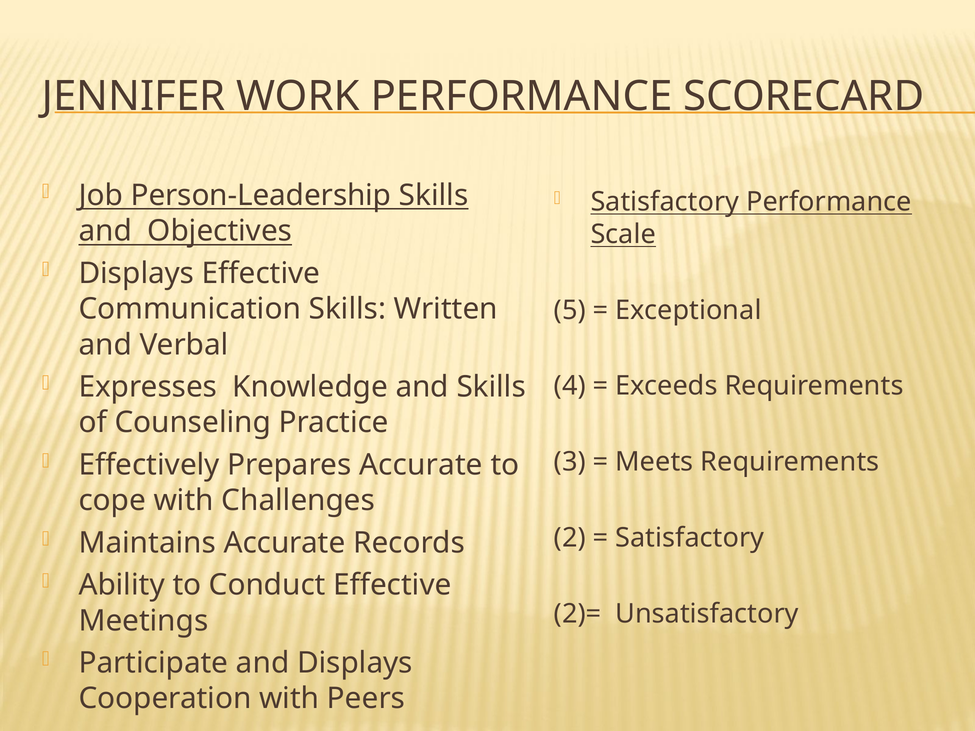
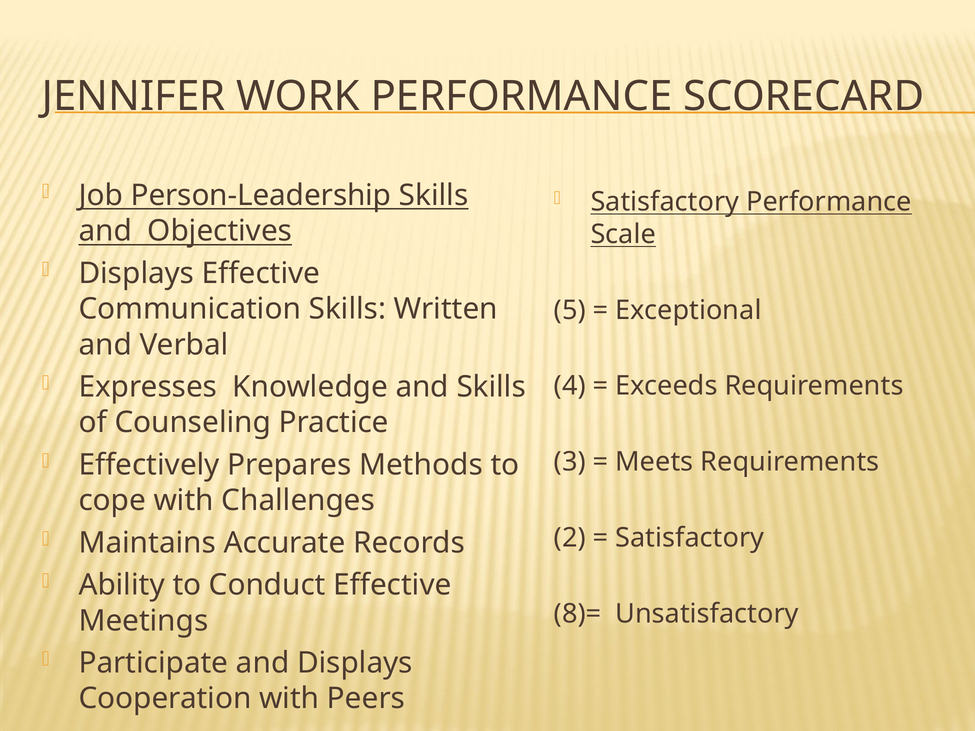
Prepares Accurate: Accurate -> Methods (421, 465)
2)=: 2)= -> 8)= (578, 614)
